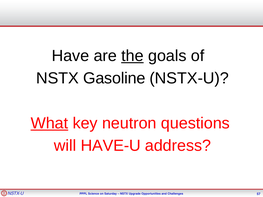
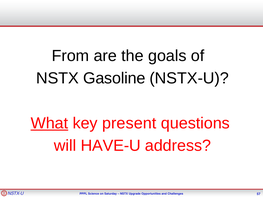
Have: Have -> From (70, 56)
the underline: present -> none (132, 56)
neutron: neutron -> present (129, 123)
